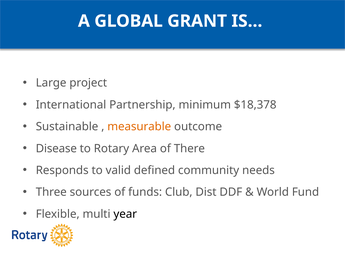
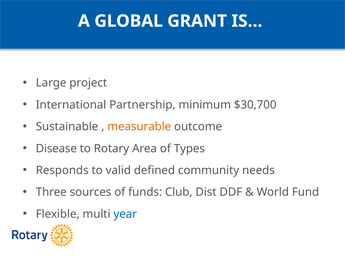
$18,378: $18,378 -> $30,700 (255, 105)
There: There -> Types (189, 148)
year colour: black -> blue (125, 214)
